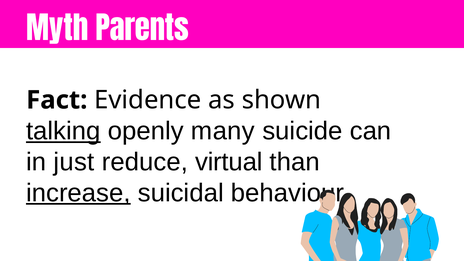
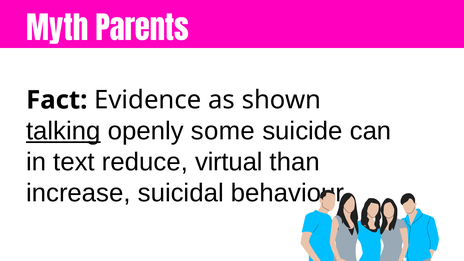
many: many -> some (223, 131)
just: just -> text (74, 162)
increase underline: present -> none (78, 193)
